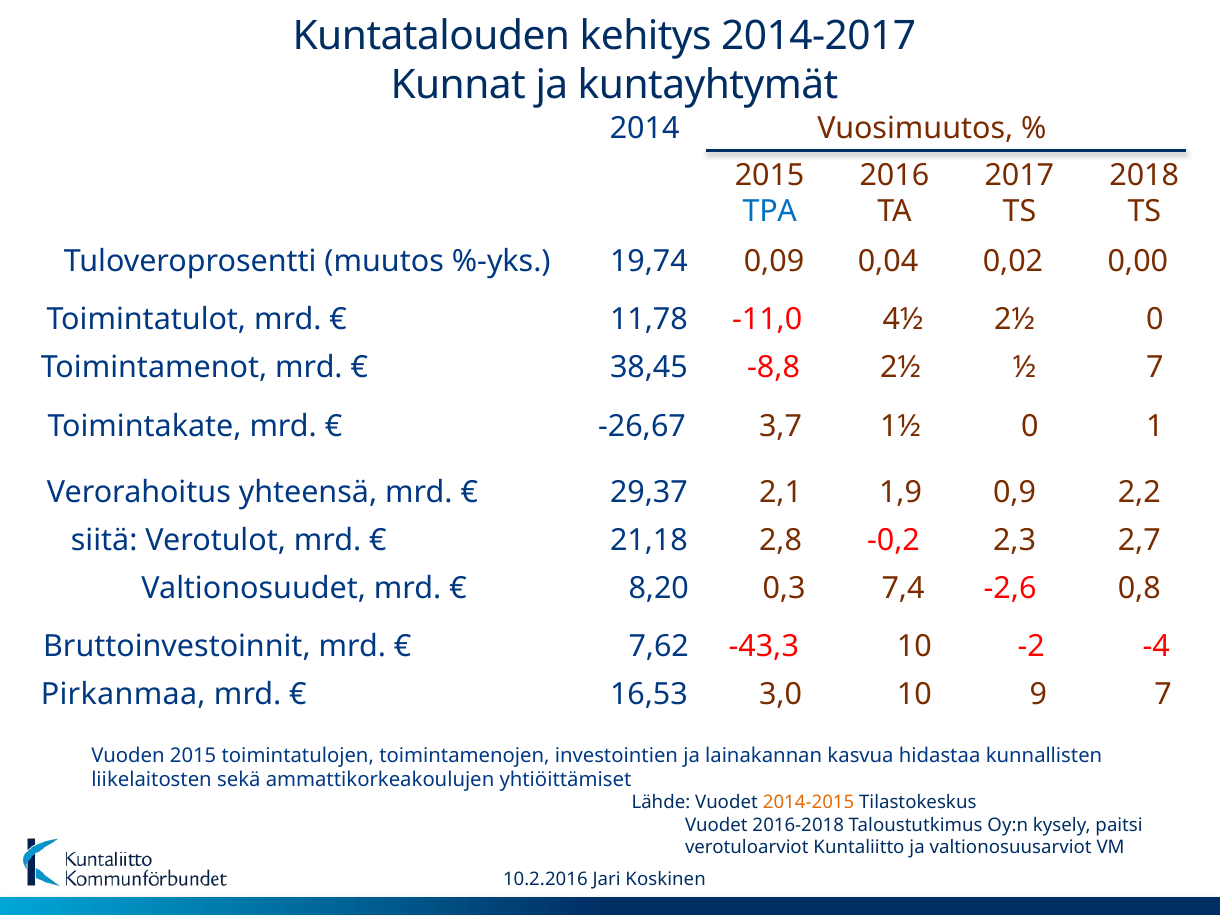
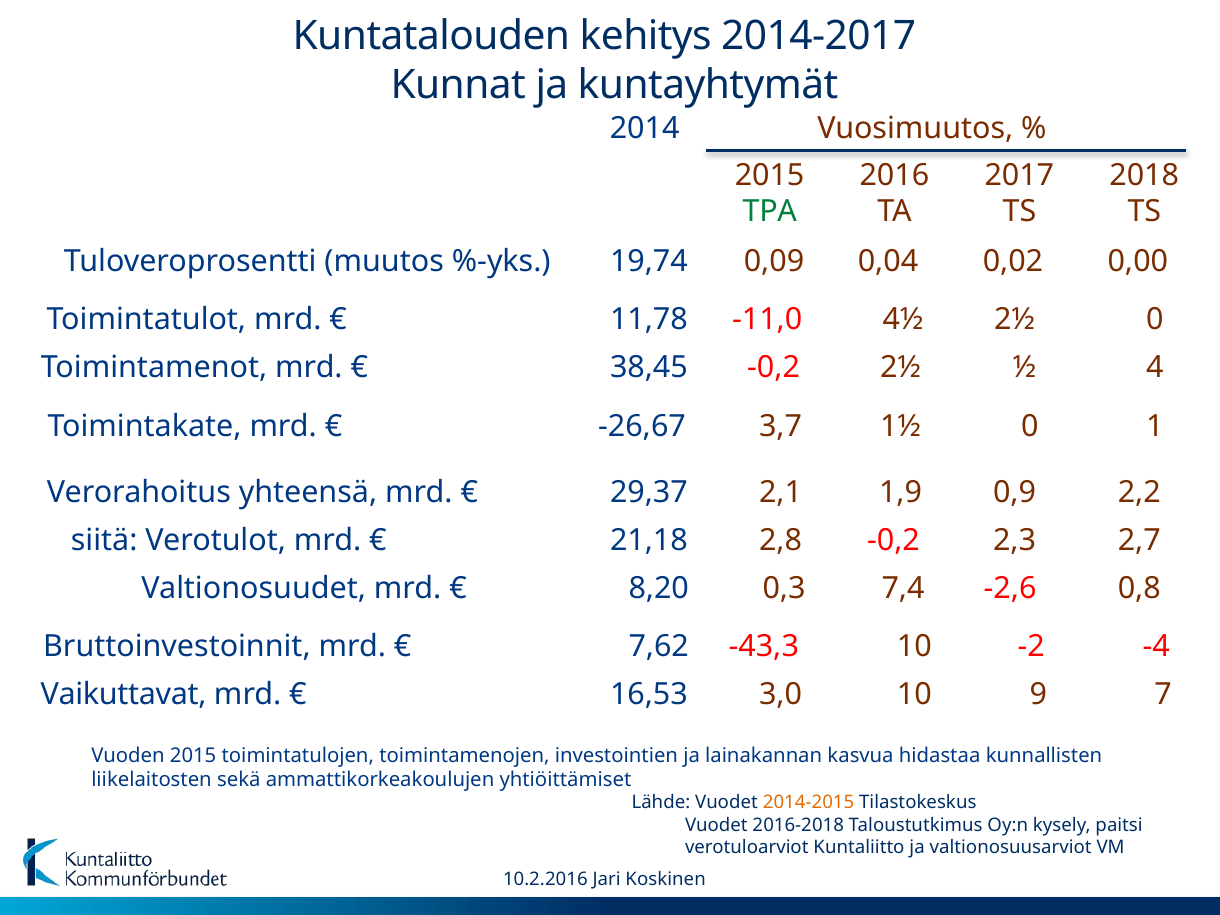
TPA colour: blue -> green (770, 212)
-8,8: -8,8 -> -0,2 (774, 367)
½ 7: 7 -> 4 (1155, 367)
Pirkanmaa: Pirkanmaa -> Vaikuttavat (124, 694)
